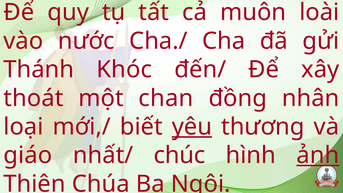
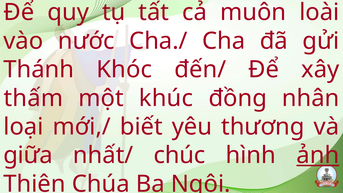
thoát: thoát -> thấm (33, 98)
chan: chan -> khúc (166, 98)
yêu underline: present -> none (192, 127)
giáo: giáo -> giữa (28, 155)
